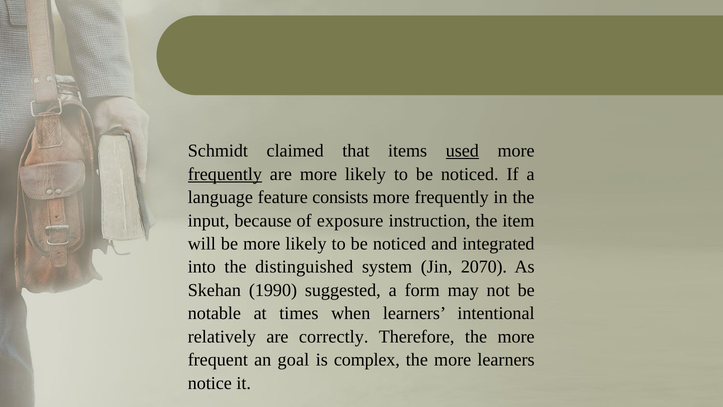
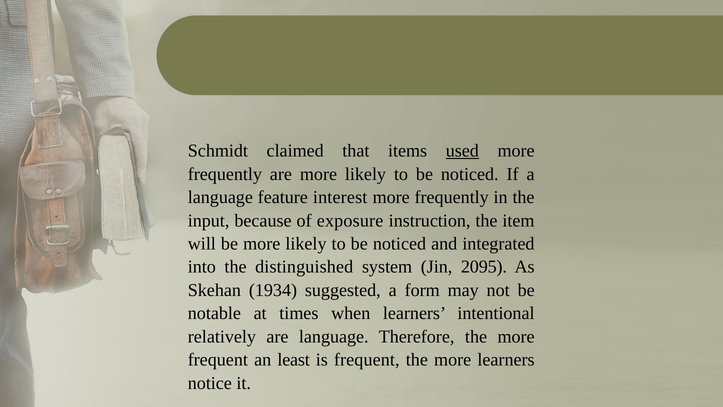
frequently underline: present -> none (225, 174)
consists: consists -> interest (340, 197)
2070: 2070 -> 2095 (484, 267)
1990: 1990 -> 1934 (273, 290)
are correctly: correctly -> language (334, 336)
goal: goal -> least (294, 360)
is complex: complex -> frequent (367, 360)
